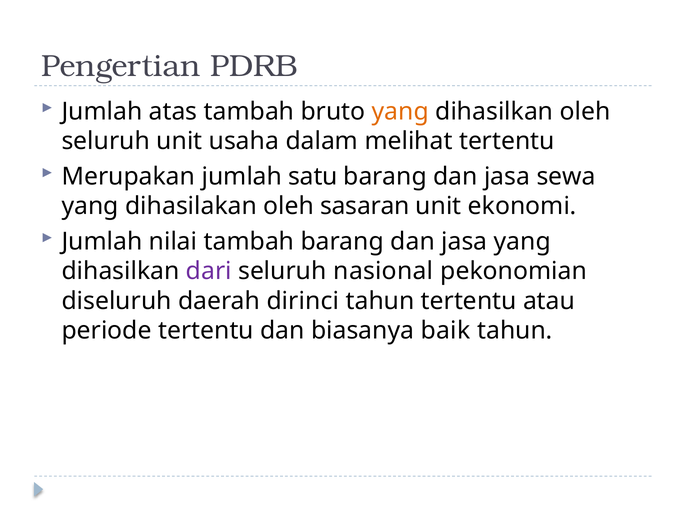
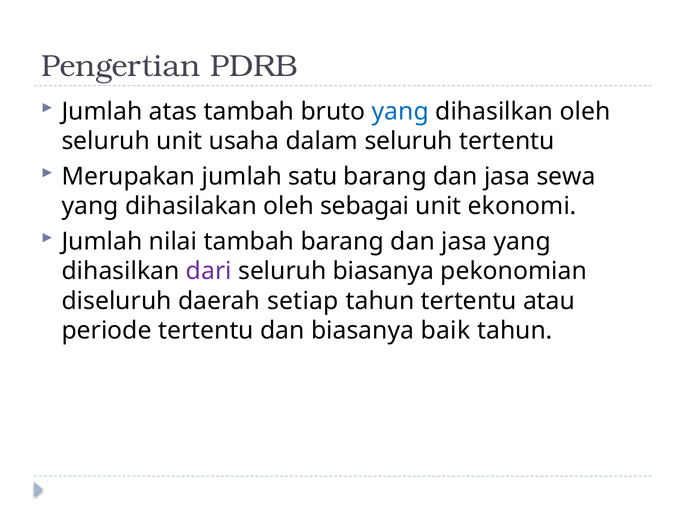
yang colour: orange -> blue (400, 111)
dalam melihat: melihat -> seluruh (409, 141)
sasaran: sasaran -> sebagai (365, 206)
seluruh nasional: nasional -> biasanya (384, 271)
dirinci: dirinci -> setiap (303, 301)
